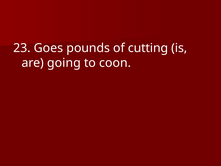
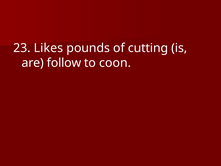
Goes: Goes -> Likes (48, 48)
going: going -> follow (64, 63)
